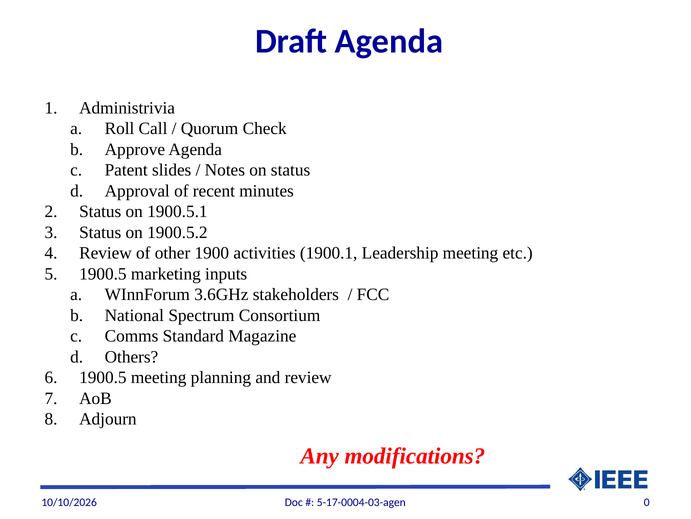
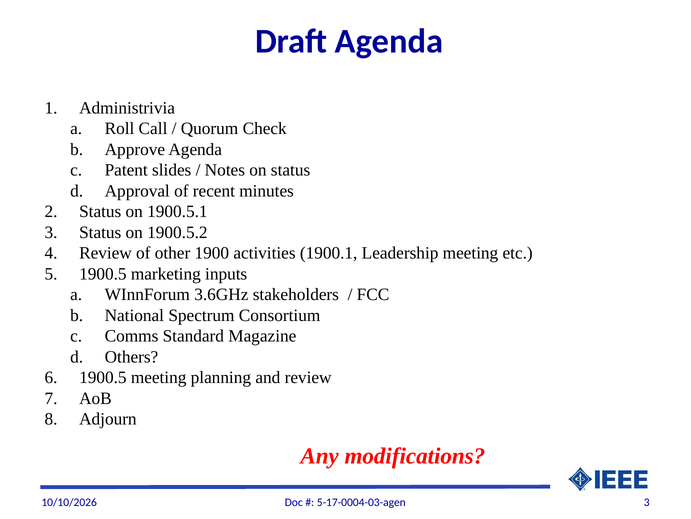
5-17-0004-03-agen 0: 0 -> 3 (647, 502)
